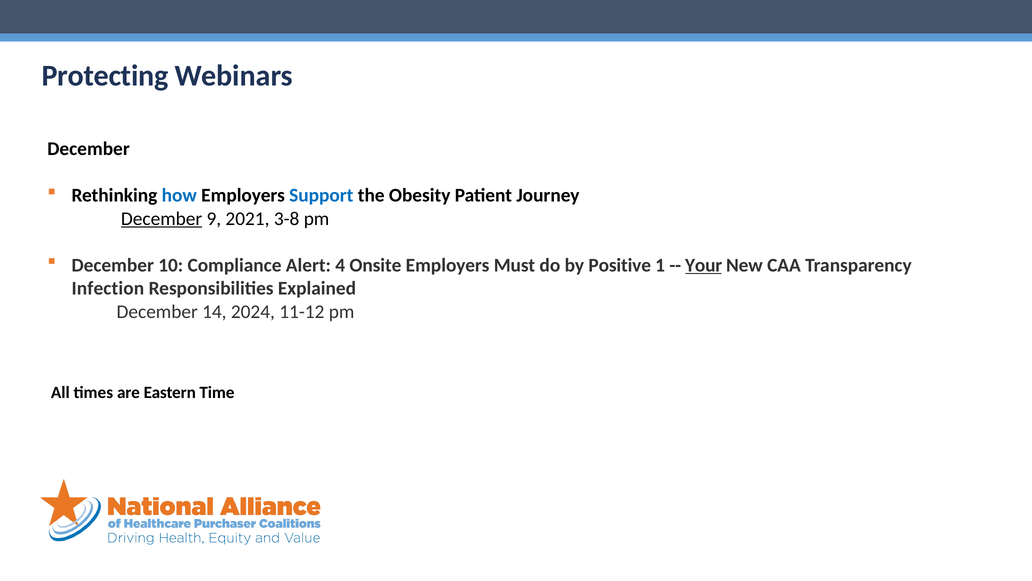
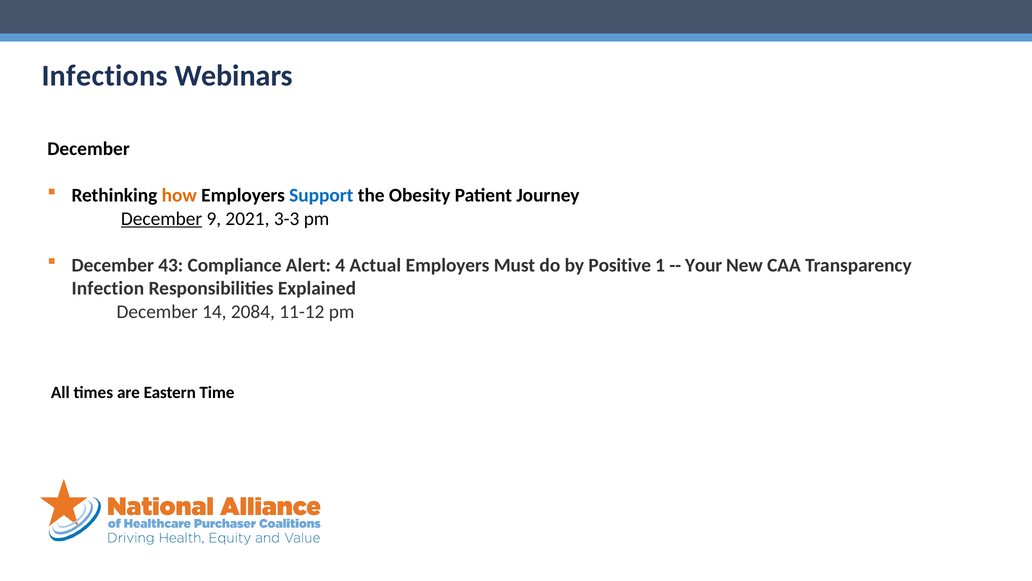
Protecting: Protecting -> Infections (105, 76)
how colour: blue -> orange (179, 195)
3-8: 3-8 -> 3-3 (287, 219)
10: 10 -> 43 (171, 265)
Onsite: Onsite -> Actual (375, 265)
Your underline: present -> none (704, 265)
2024: 2024 -> 2084 (253, 311)
